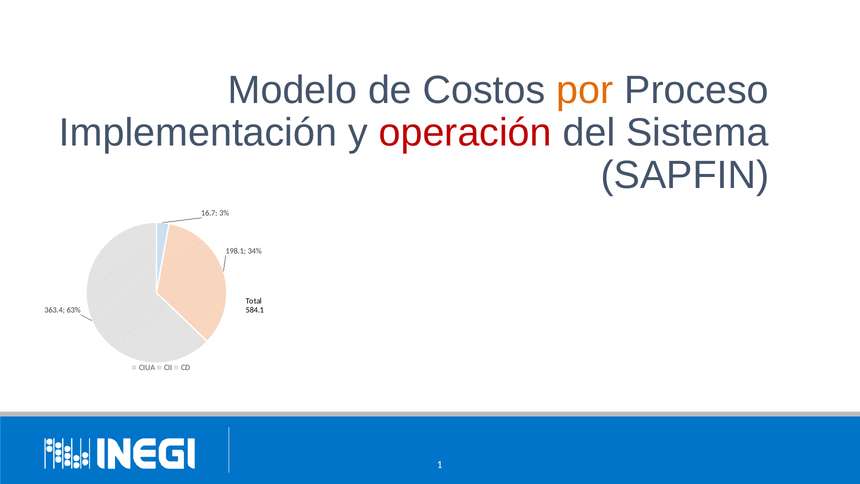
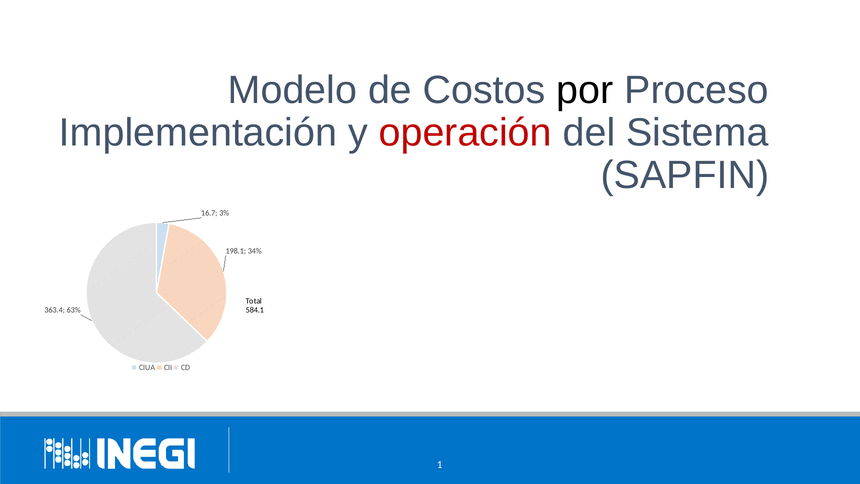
por colour: orange -> black (585, 90)
